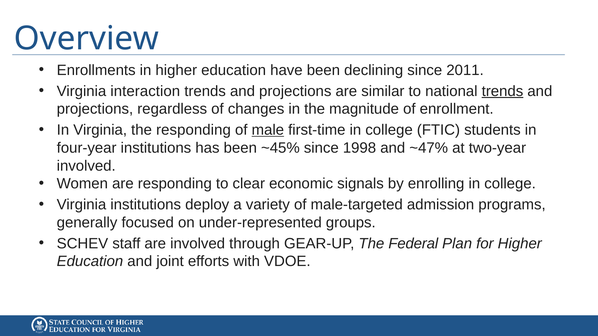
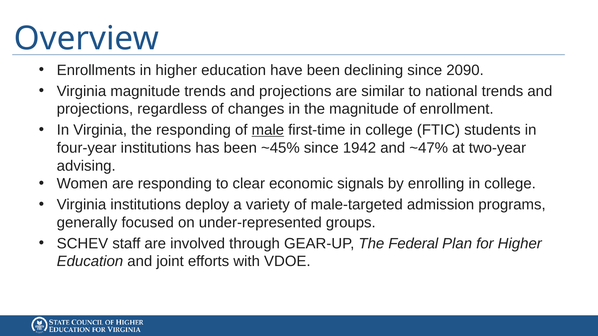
2011: 2011 -> 2090 (465, 70)
Virginia interaction: interaction -> magnitude (145, 91)
trends underline: present -> none (502, 91)
1998: 1998 -> 1942 (359, 148)
involved: involved -> advising (86, 166)
